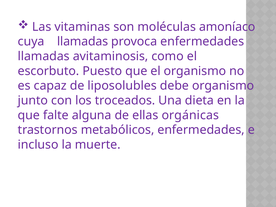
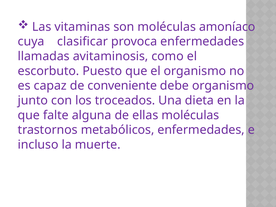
cuya llamadas: llamadas -> clasificar (83, 42)
liposolubles: liposolubles -> conveniente (122, 86)
ellas orgánicas: orgánicas -> moléculas (190, 115)
